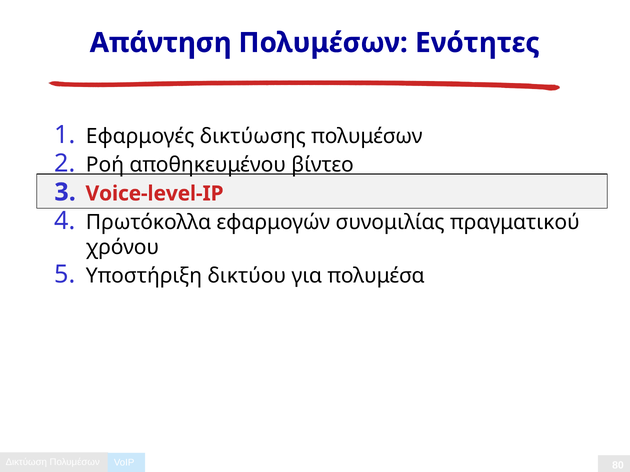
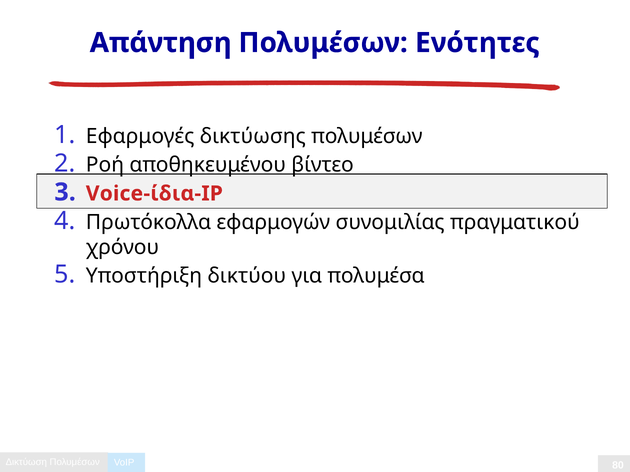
Voice-level-IP: Voice-level-IP -> Voice-ίδια-IP (154, 194)
